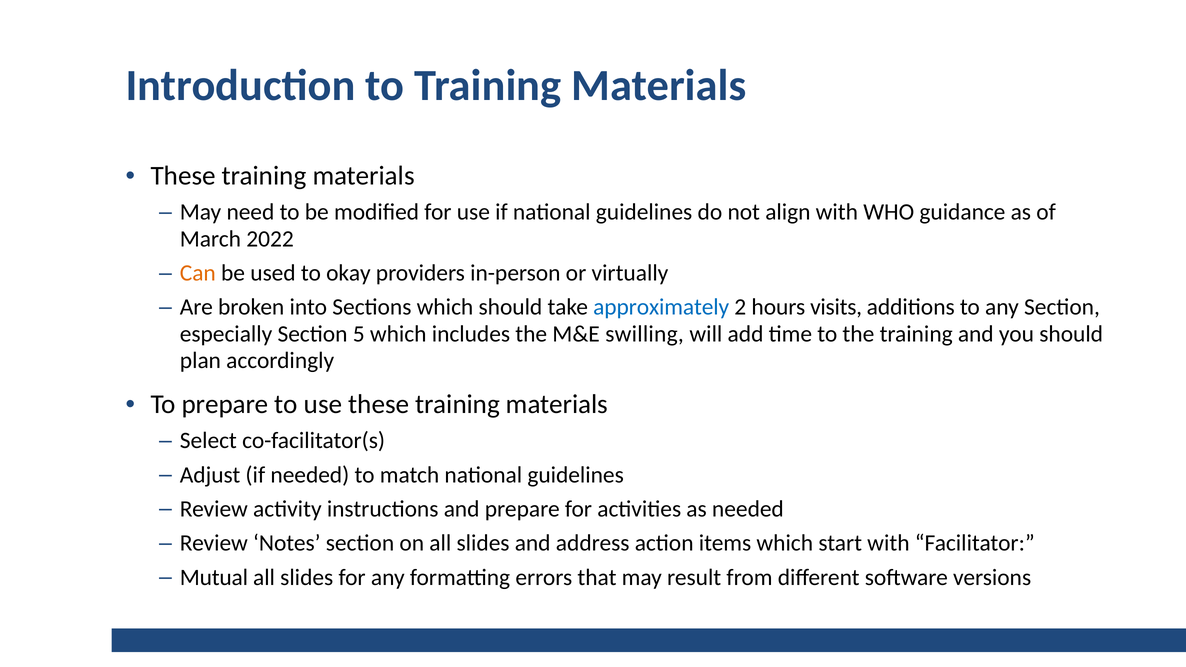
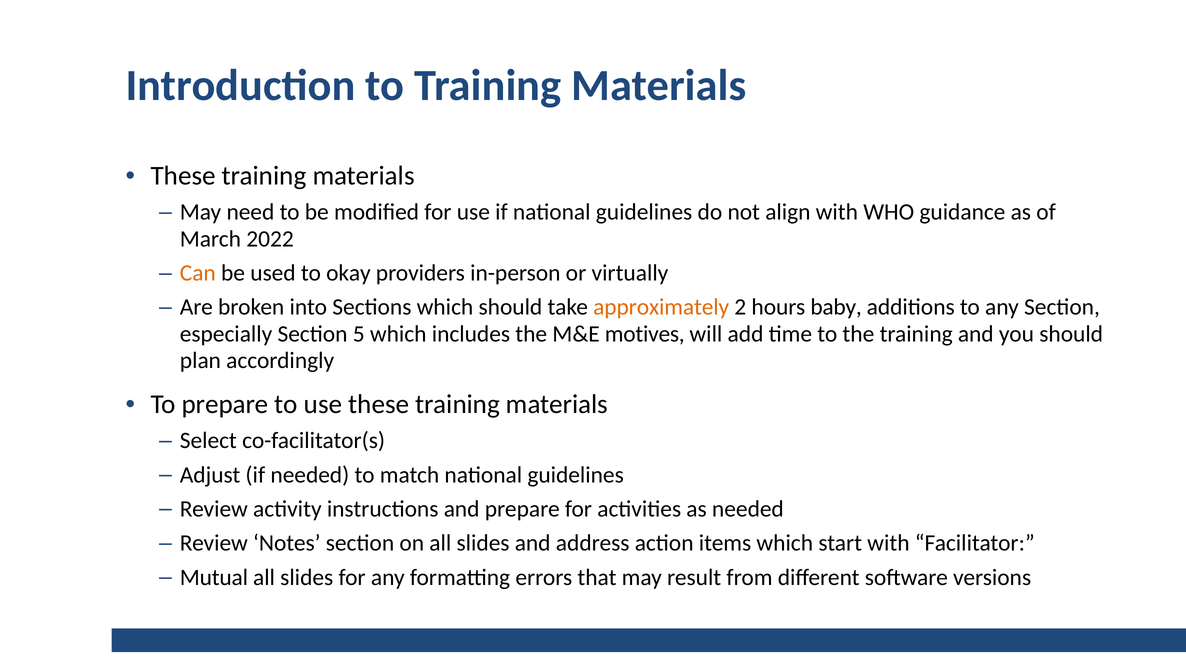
approximately colour: blue -> orange (661, 307)
visits: visits -> baby (836, 307)
swilling: swilling -> motives (645, 334)
